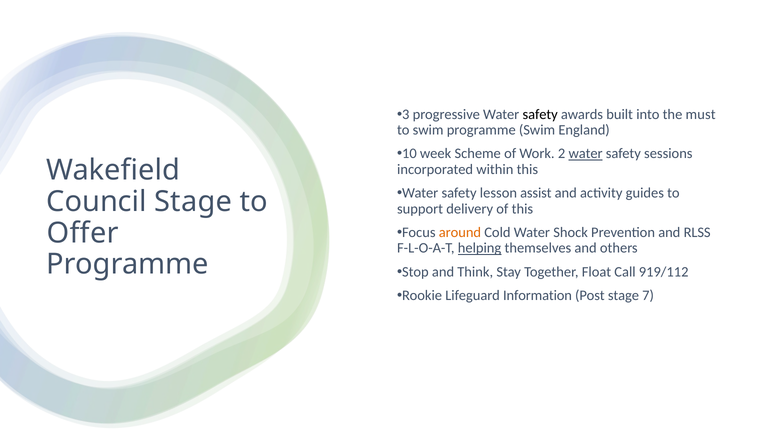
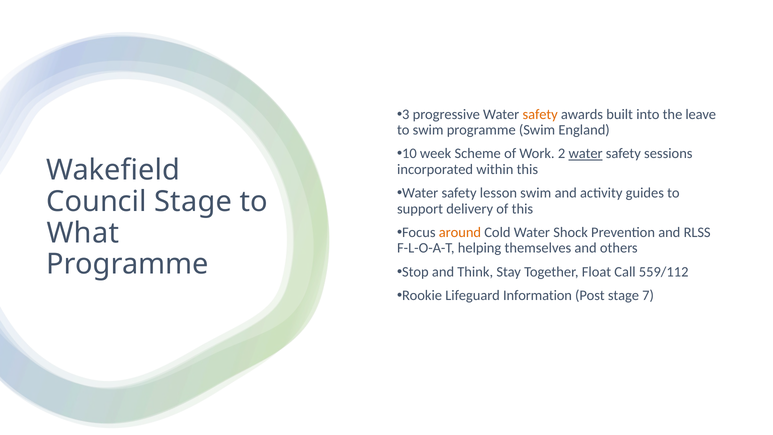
safety colour: black -> orange (540, 114)
must: must -> leave (701, 114)
lesson assist: assist -> swim (536, 193)
Offer: Offer -> What (83, 233)
helping underline: present -> none (480, 248)
919/112: 919/112 -> 559/112 (664, 272)
